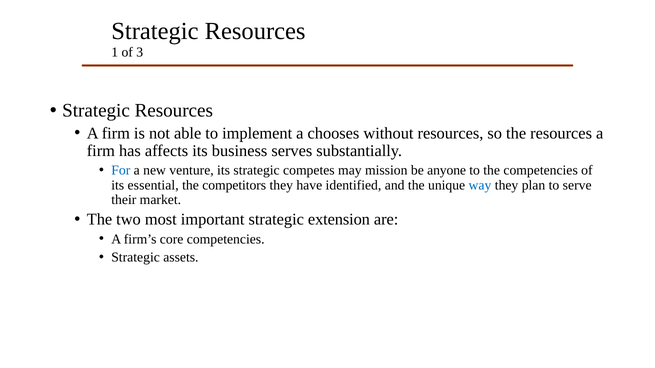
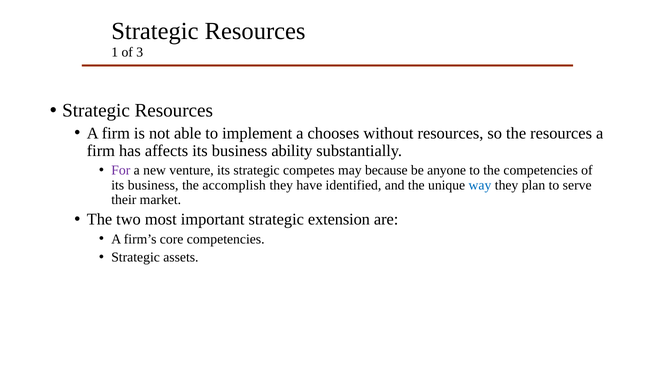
serves: serves -> ability (292, 151)
For colour: blue -> purple (121, 171)
mission: mission -> because (386, 171)
essential: essential -> business (153, 185)
competitors: competitors -> accomplish (234, 185)
